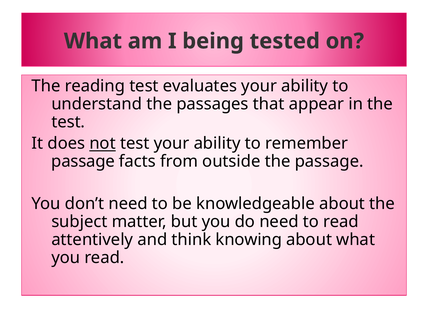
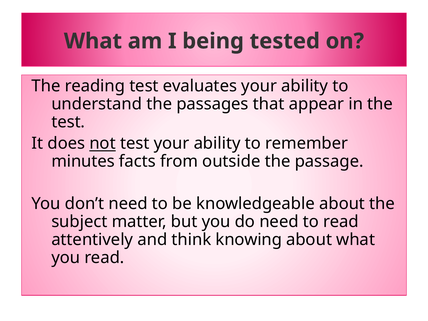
passage: passage -> minutes (83, 161)
